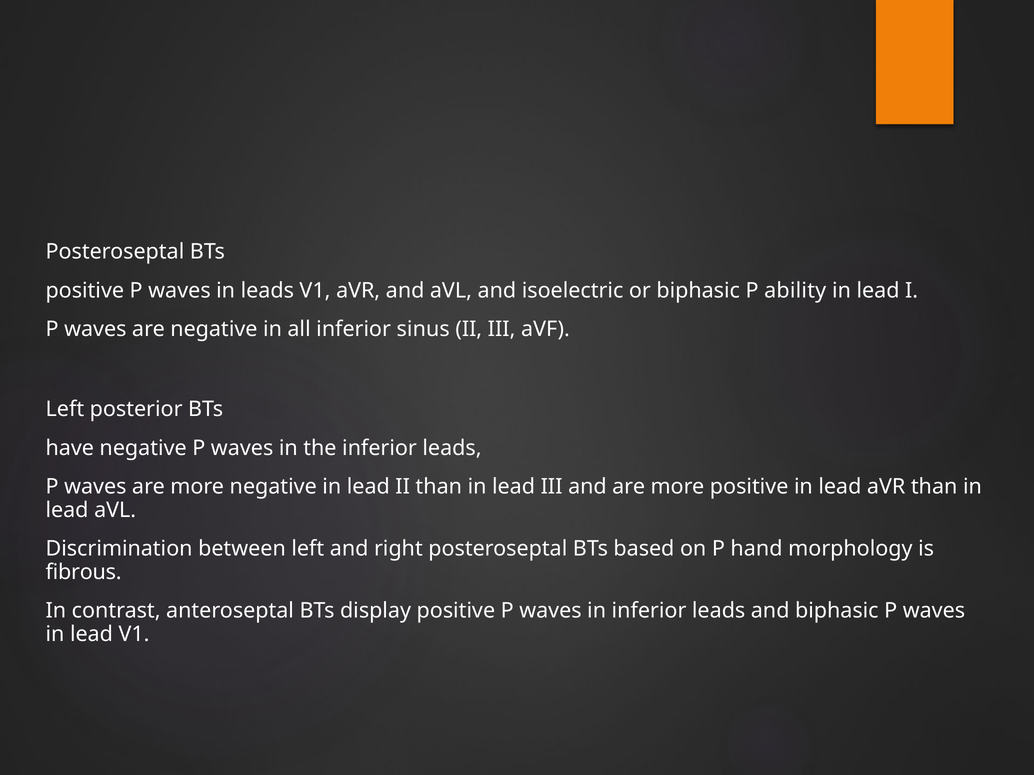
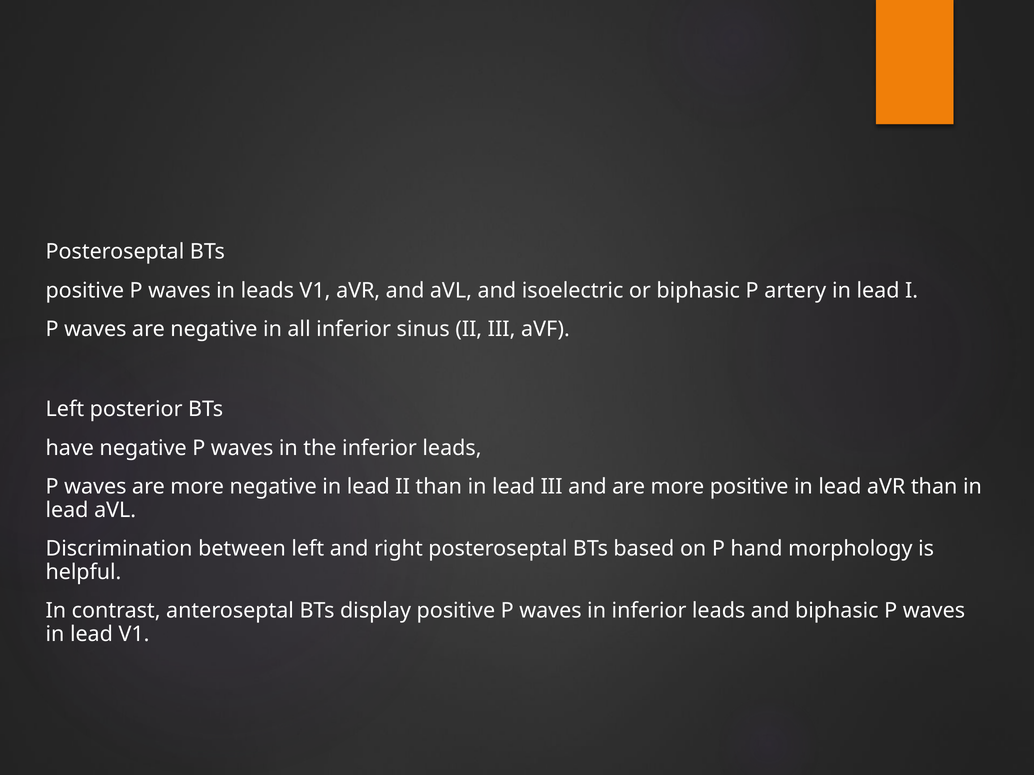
ability: ability -> artery (795, 291)
fibrous: fibrous -> helpful (83, 572)
